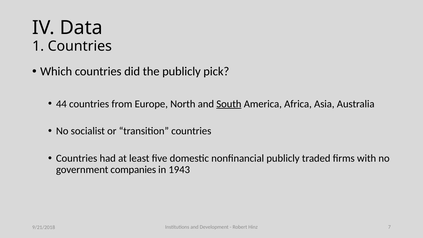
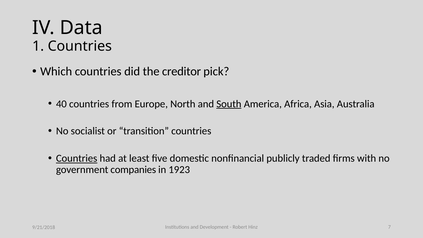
the publicly: publicly -> creditor (182, 72)
44: 44 -> 40 (61, 104)
Countries underline: none -> present (77, 158)
1943: 1943 -> 1923 (179, 170)
